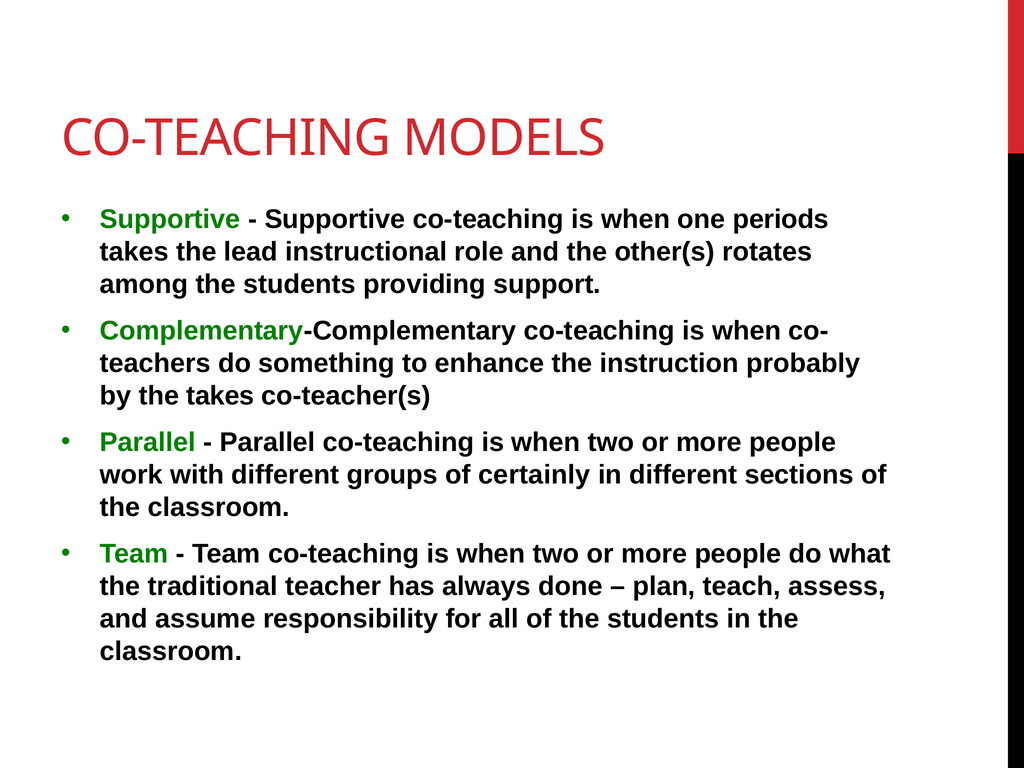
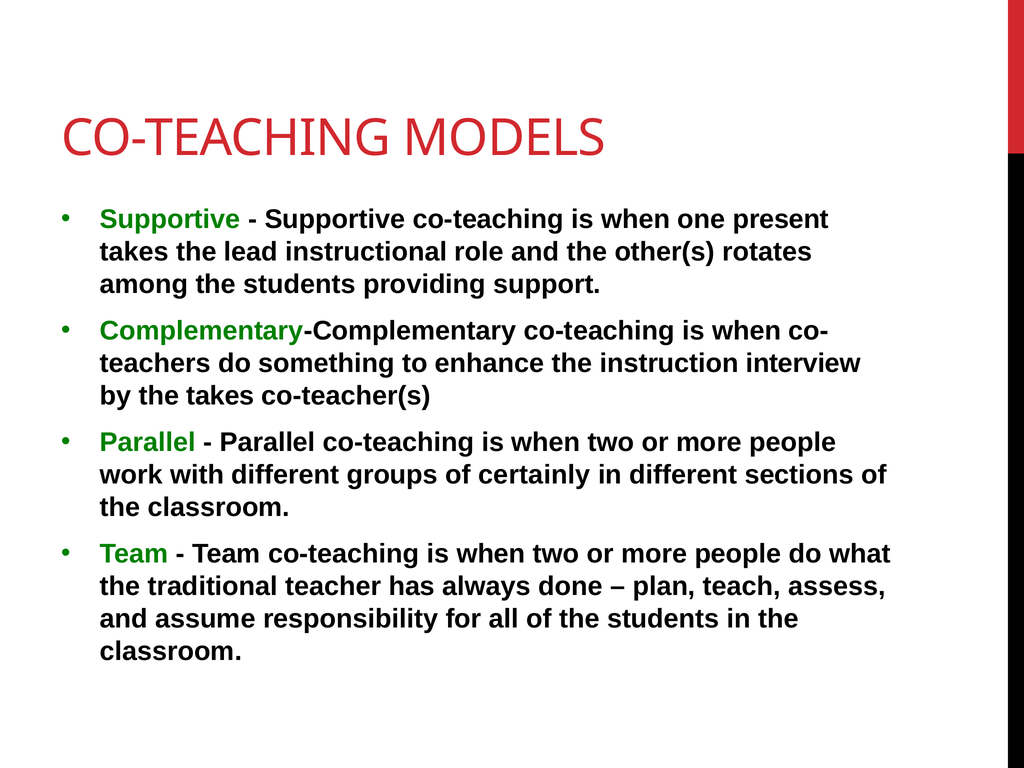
periods: periods -> present (781, 219)
probably: probably -> interview (803, 363)
